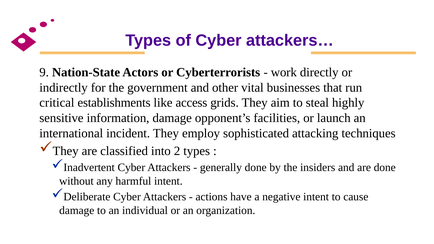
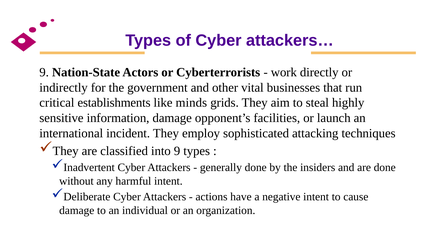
access: access -> minds (191, 103)
into 2: 2 -> 9 (177, 151)
